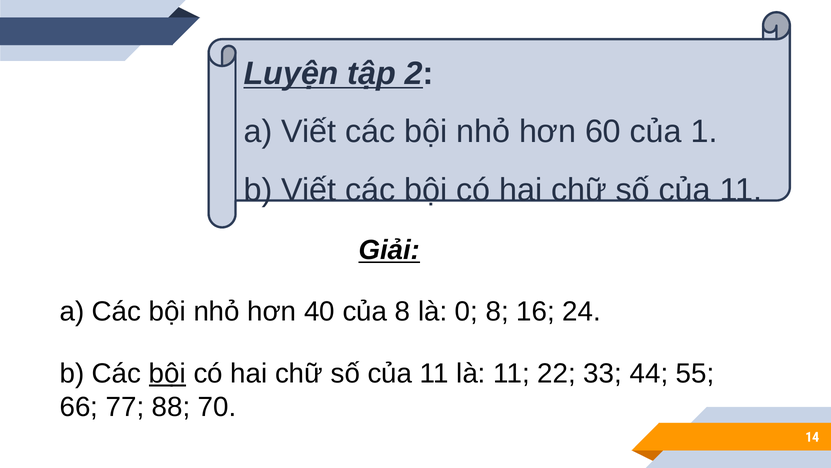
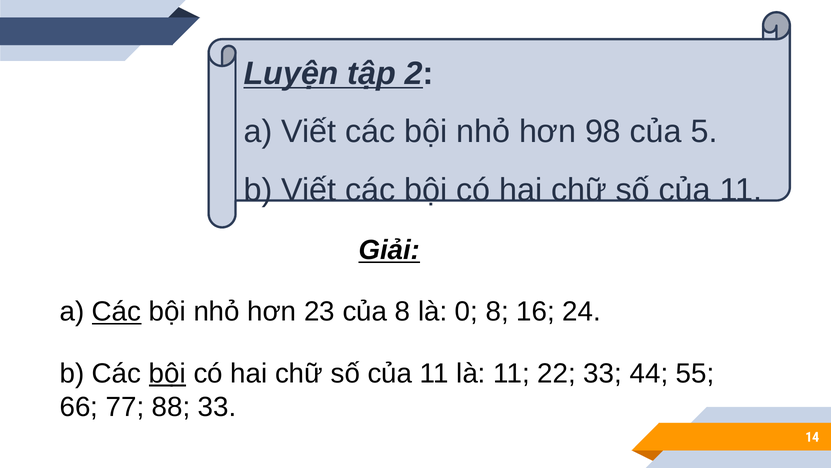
60: 60 -> 98 (603, 132)
1: 1 -> 5 (704, 132)
Các underline: none -> present (117, 311)
40: 40 -> 23 (319, 311)
88 70: 70 -> 33 (217, 406)
